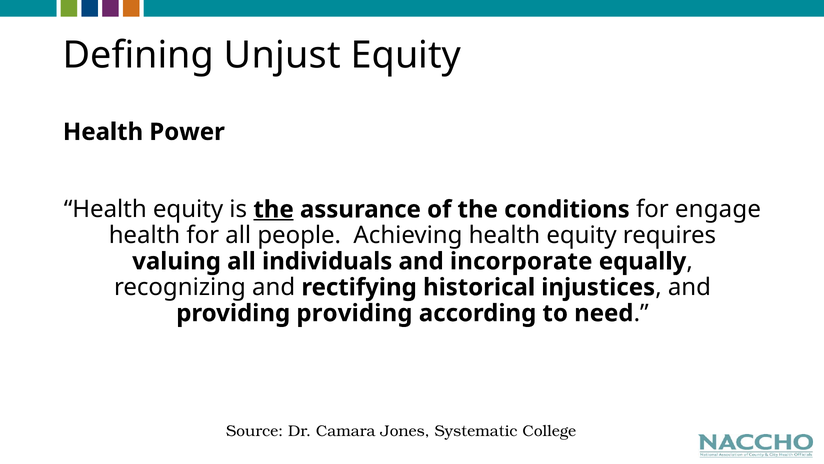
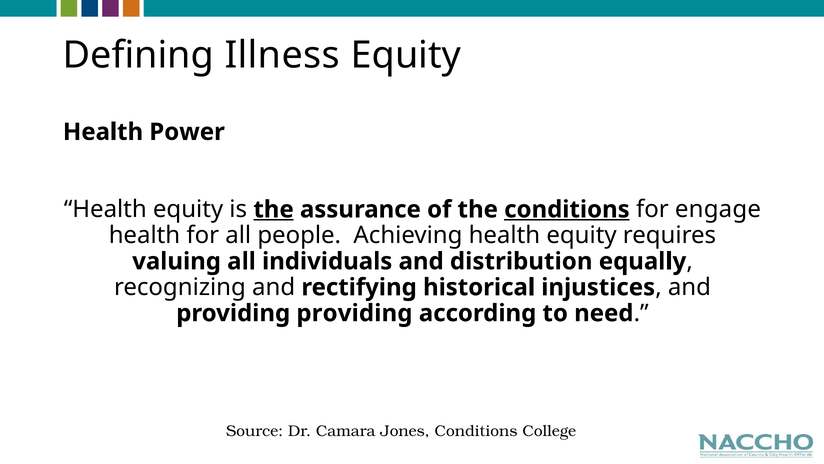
Unjust: Unjust -> Illness (282, 55)
conditions underline: none -> present (567, 209)
incorporate: incorporate -> distribution (521, 261)
Jones Systematic: Systematic -> Conditions (476, 431)
